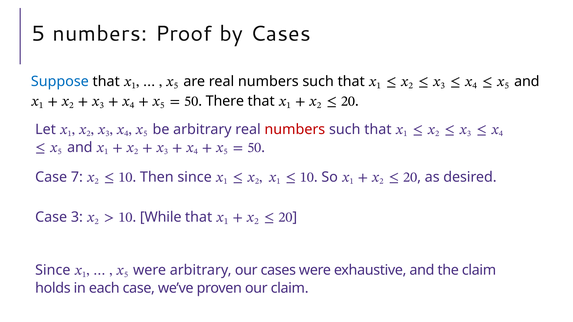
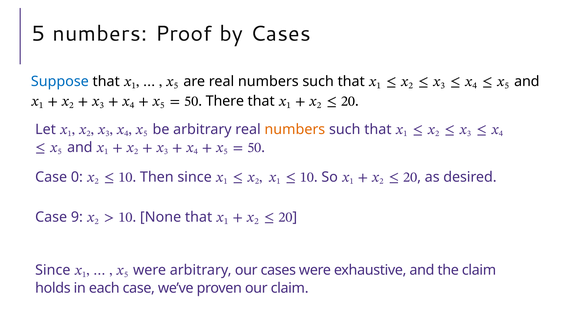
numbers colour: red -> orange (295, 129)
7: 7 -> 0 (77, 177)
Case 3: 3 -> 9 (77, 217)
While: While -> None (161, 217)
